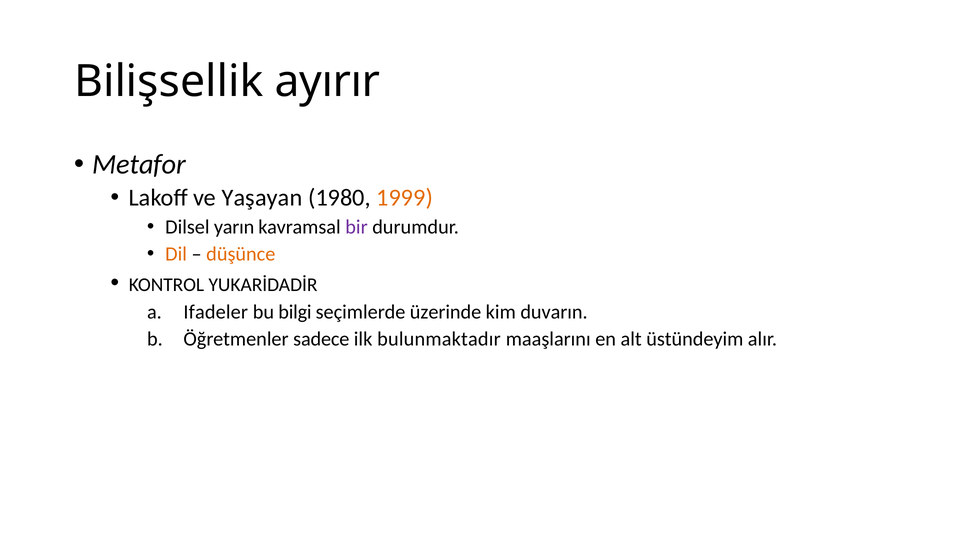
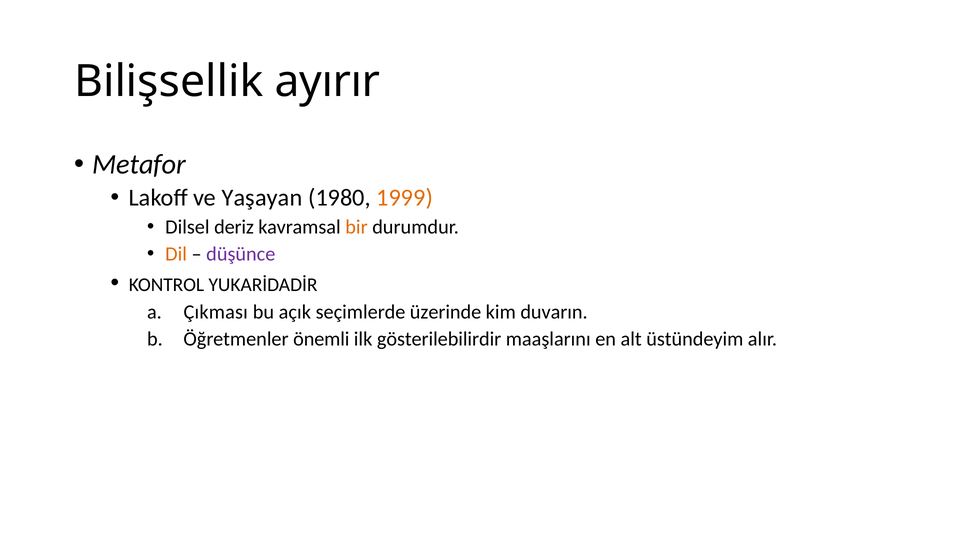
yarın: yarın -> deriz (234, 227)
bir colour: purple -> orange (357, 227)
düşünce colour: orange -> purple (241, 254)
Ifadeler: Ifadeler -> Çıkması (216, 312)
bilgi: bilgi -> açık (295, 312)
sadece: sadece -> önemli (321, 339)
bulunmaktadır: bulunmaktadır -> gösterilebilirdir (439, 339)
